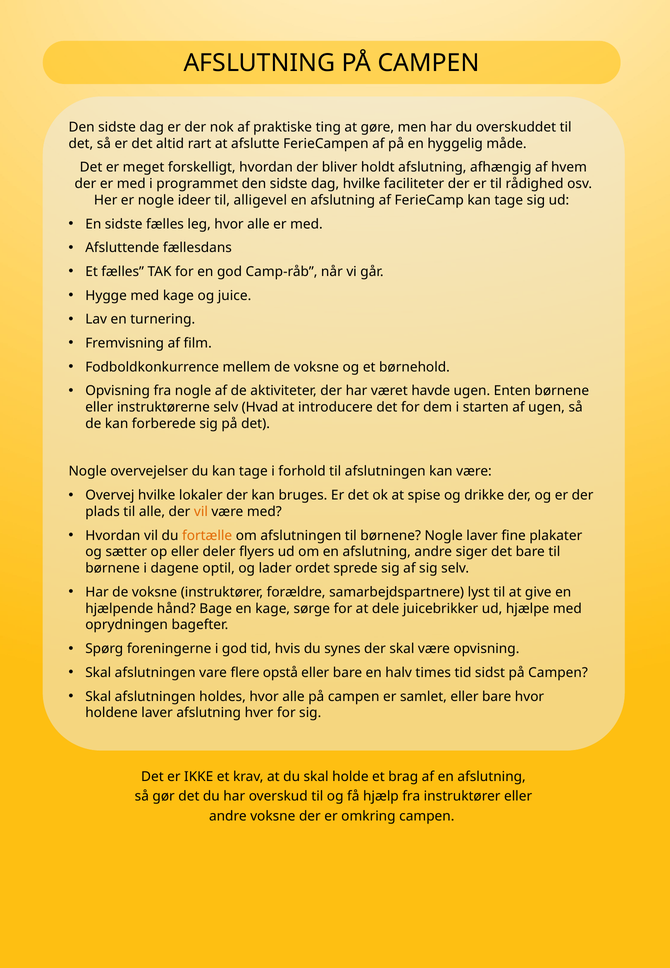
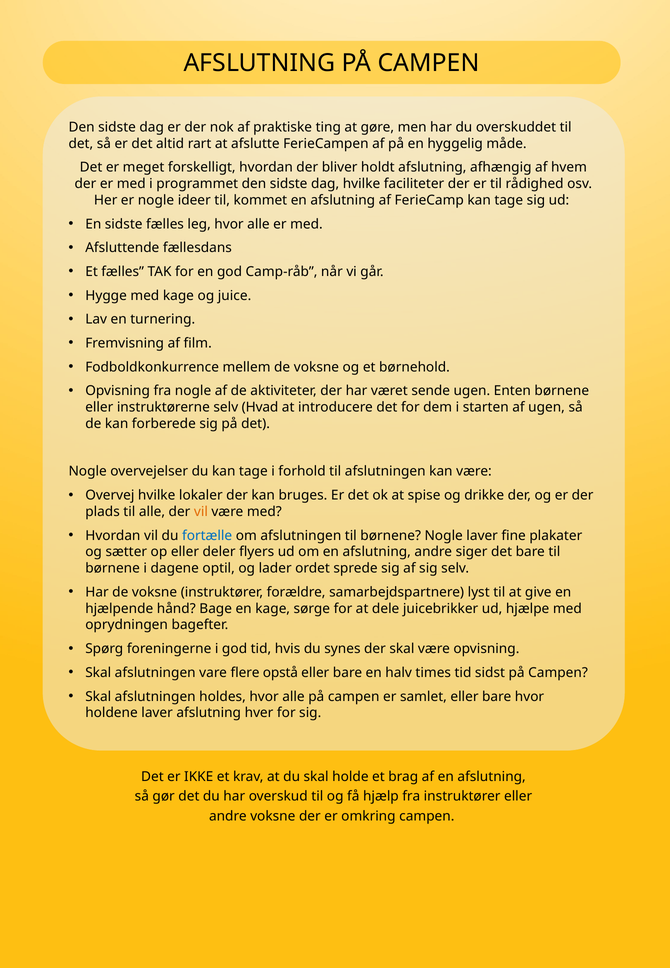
alligevel: alligevel -> kommet (260, 200)
havde: havde -> sende (431, 391)
fortælle colour: orange -> blue (207, 535)
